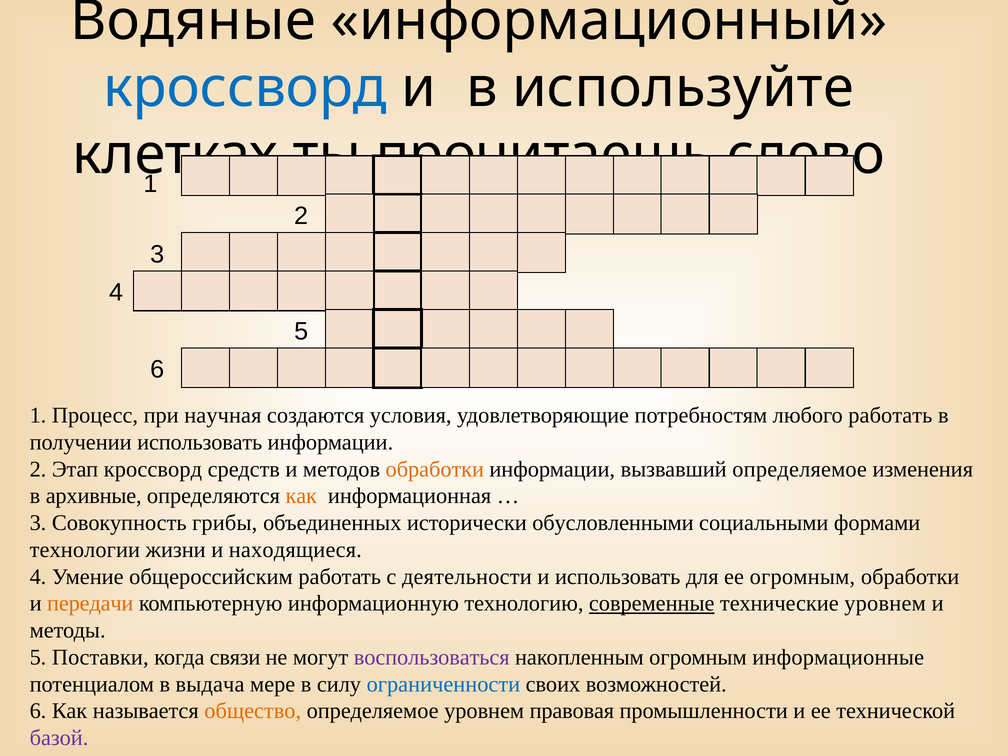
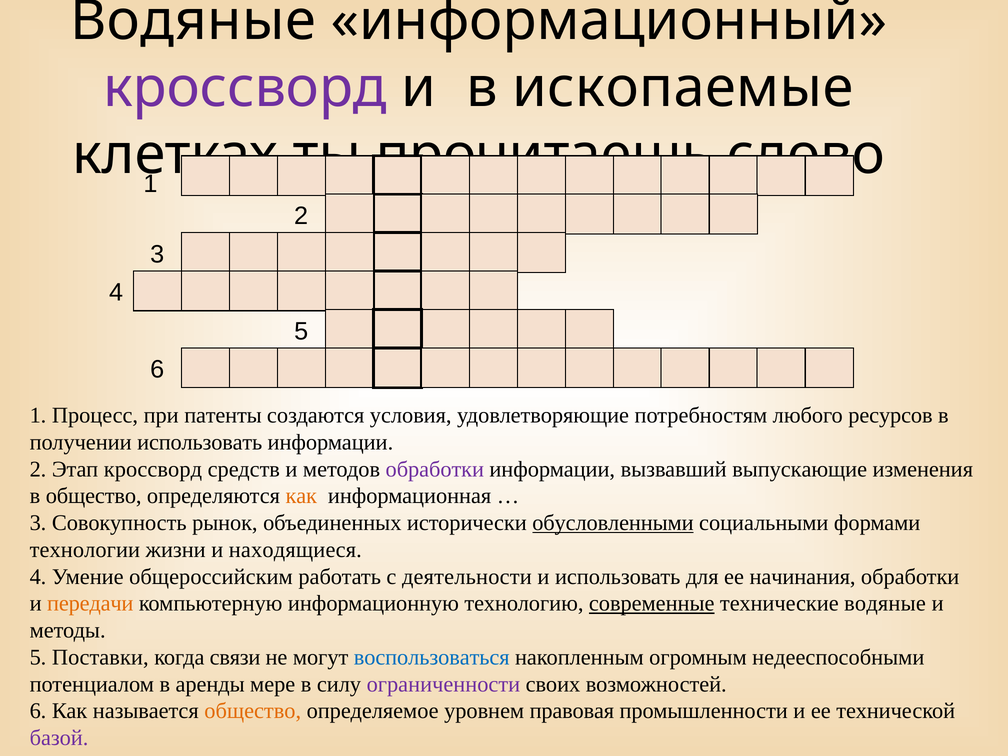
кроссворд colour: blue -> purple (245, 88)
используйте: используйте -> ископаемые (683, 88)
научная: научная -> патенты (223, 415)
любого работать: работать -> ресурсов (890, 415)
обработки colour: orange -> purple (435, 469)
вызвавший определяемое: определяемое -> выпускающие (800, 469)
в архивные: архивные -> общество (94, 496)
грибы: грибы -> рынок (225, 523)
обусловленными underline: none -> present (613, 523)
ее огромным: огромным -> начинания (803, 577)
технические уровнем: уровнем -> водяные (885, 604)
воспользоваться colour: purple -> blue (432, 657)
информационные: информационные -> недееспособными (838, 657)
выдача: выдача -> аренды (210, 684)
ограниченности colour: blue -> purple (443, 684)
